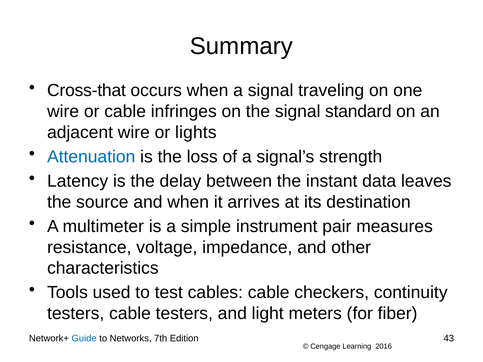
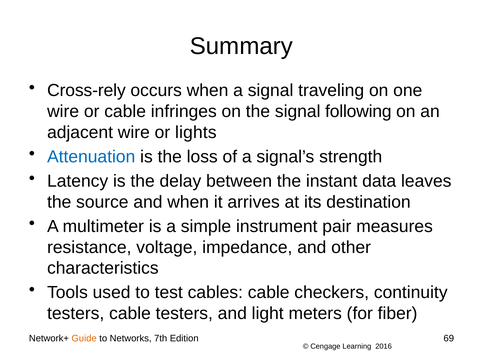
Cross-that: Cross-that -> Cross-rely (86, 91)
standard: standard -> following (358, 111)
Guide colour: blue -> orange (84, 339)
43: 43 -> 69 (449, 339)
